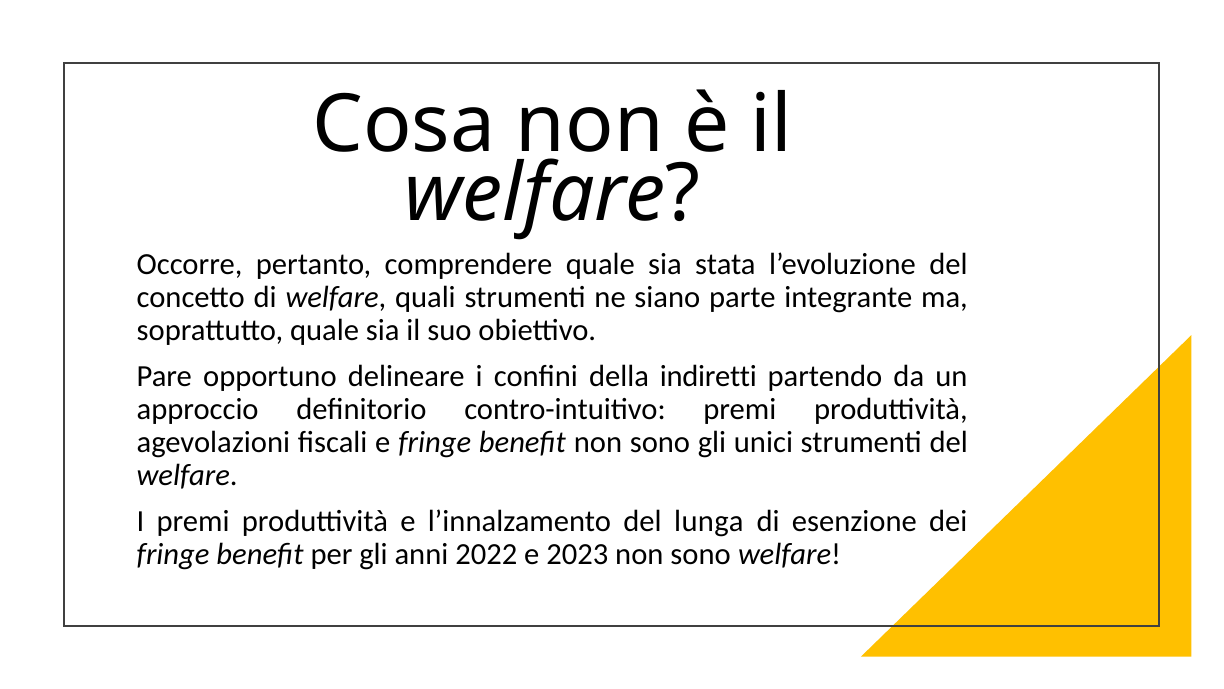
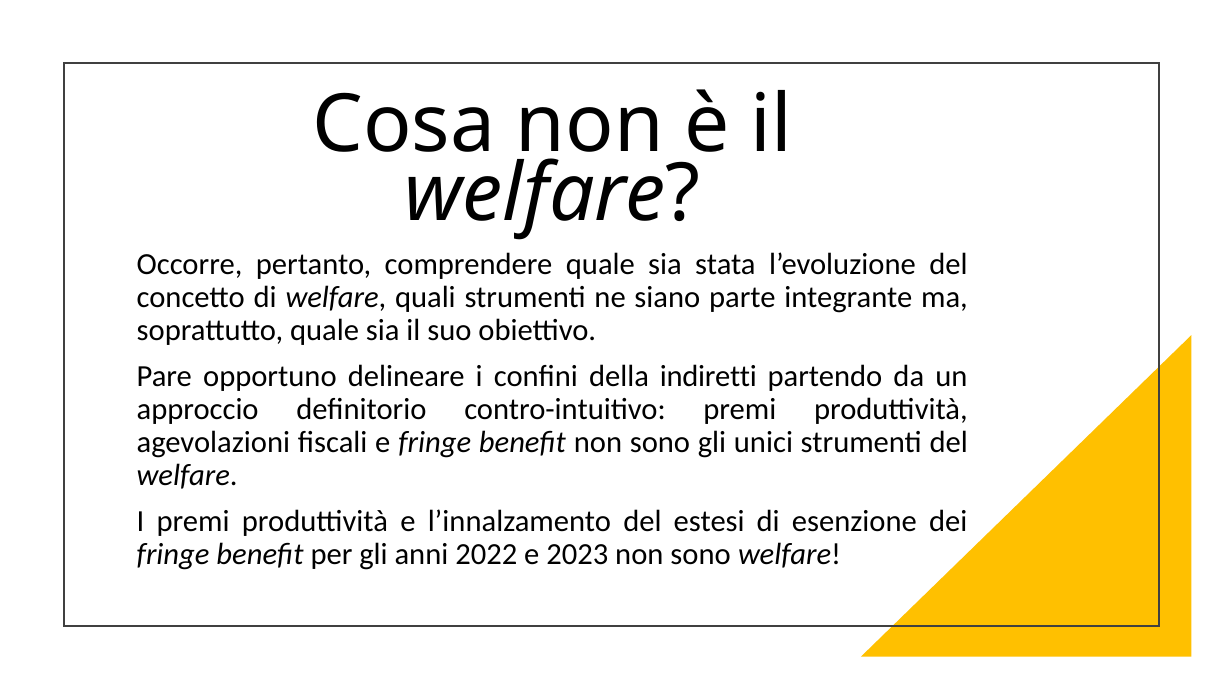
lunga: lunga -> estesi (709, 521)
